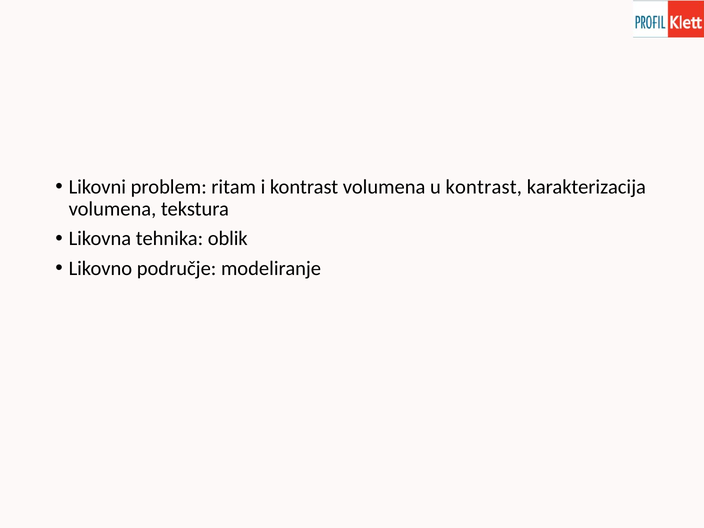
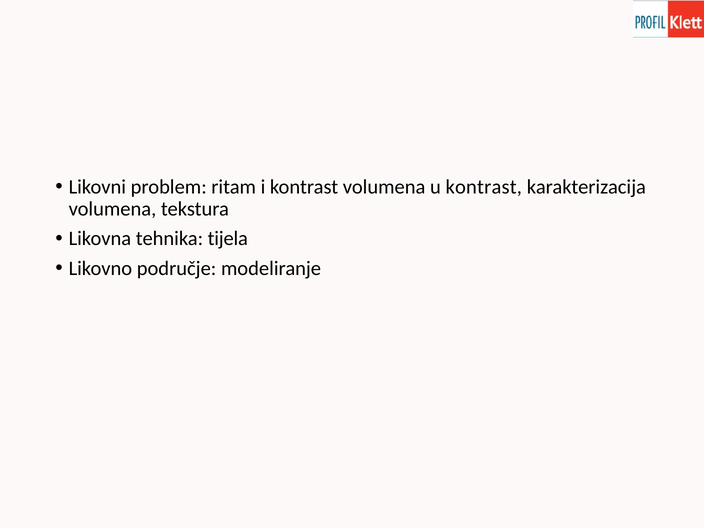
oblik: oblik -> tijela (228, 239)
